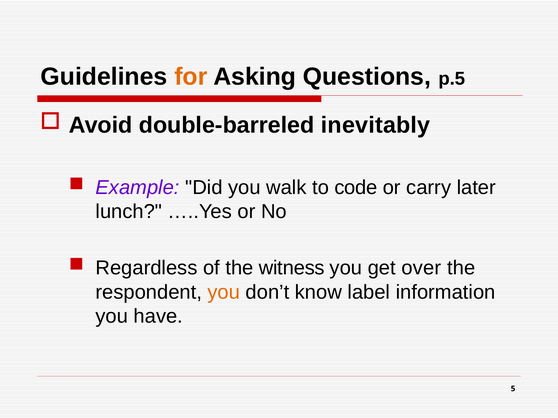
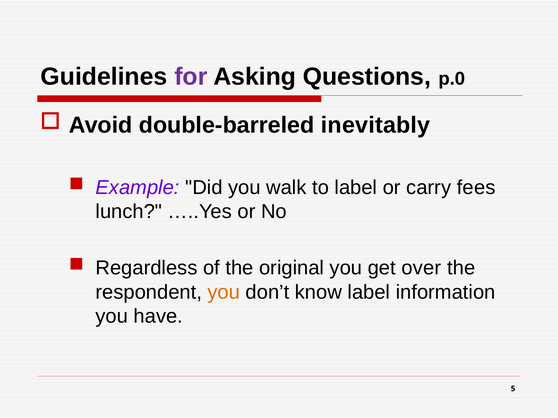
for colour: orange -> purple (191, 77)
p.5: p.5 -> p.0 (452, 79)
to code: code -> label (356, 188)
later: later -> fees (476, 188)
witness: witness -> original (292, 268)
